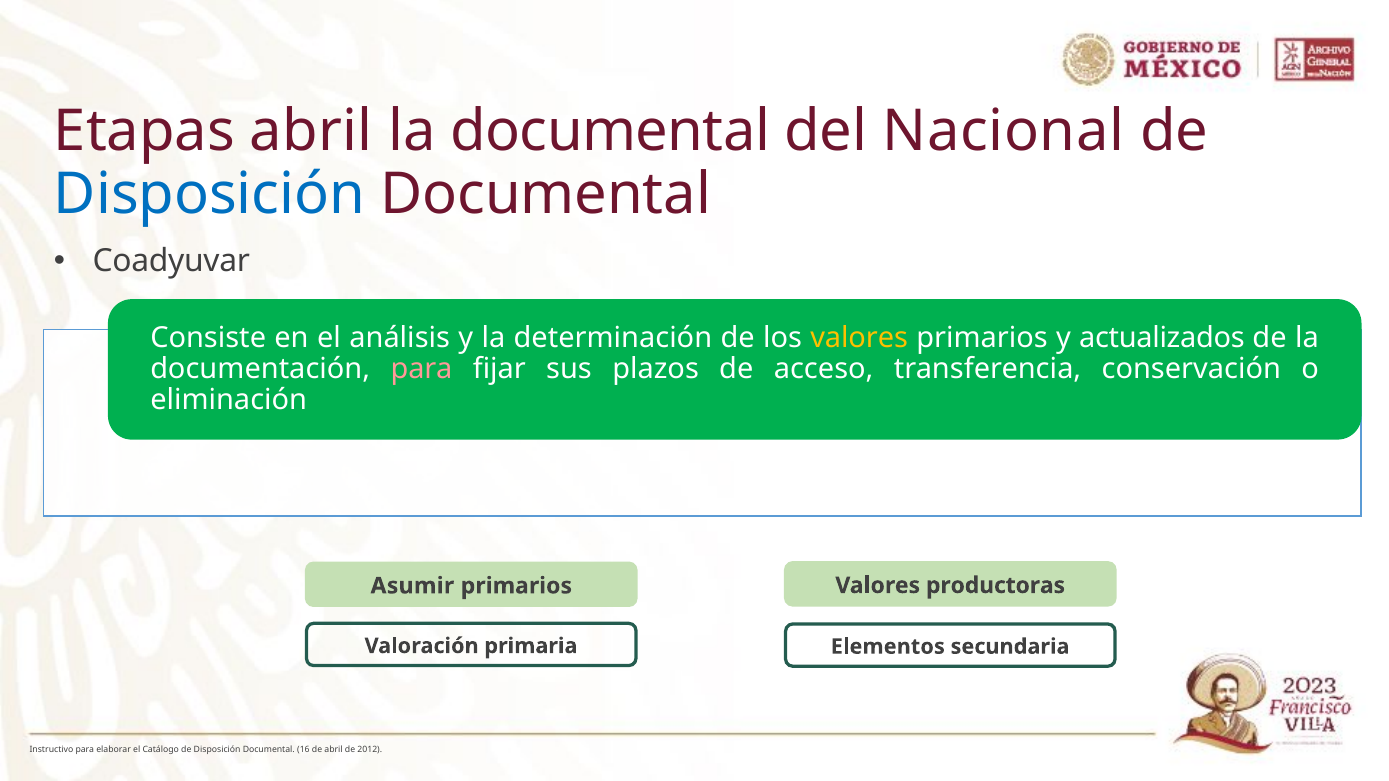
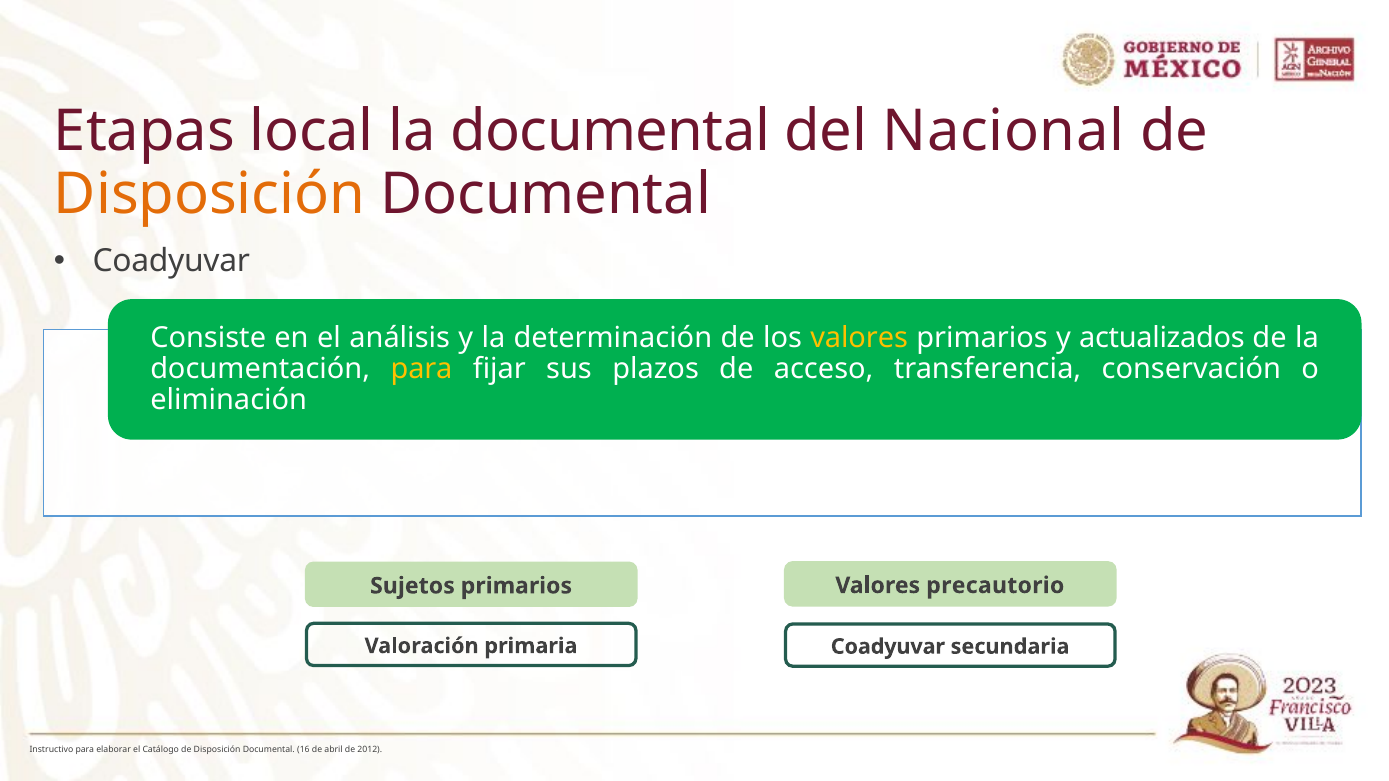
Etapas abril: abril -> local (312, 132)
Disposición colour: blue -> orange (210, 194)
para colour: pink -> yellow (422, 369)
Asumir: Asumir -> Sujetos (412, 586)
productoras: productoras -> precautorio (995, 586)
primaria Elementos: Elementos -> Coadyuvar (888, 647)
